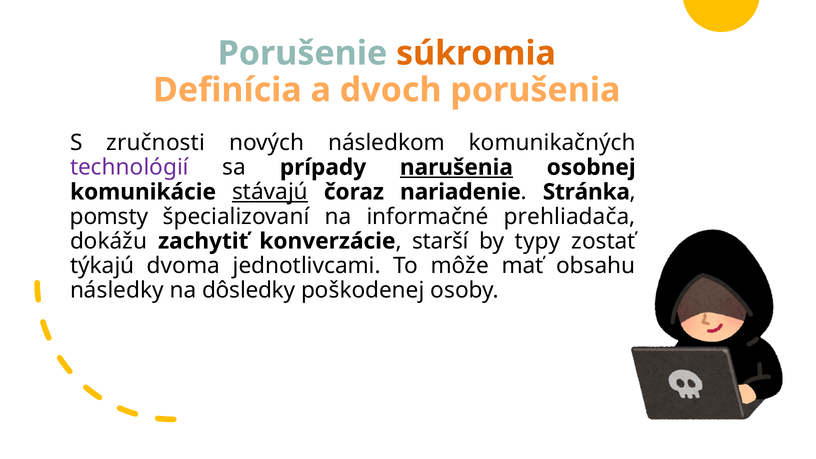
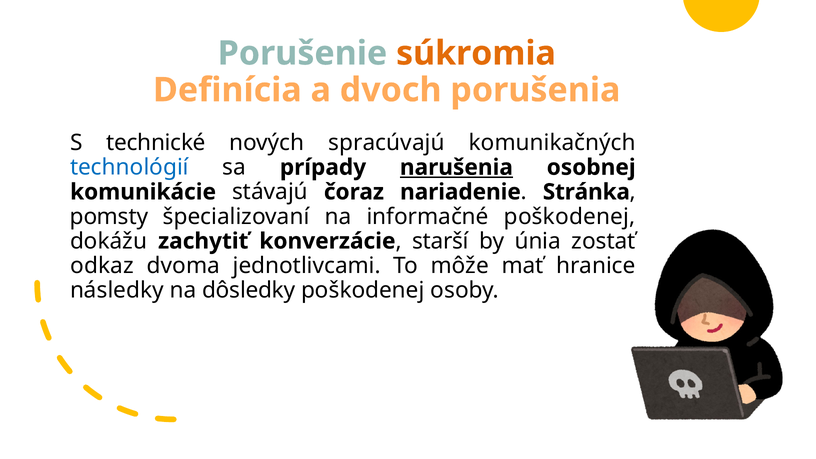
zručnosti: zručnosti -> technické (156, 143)
následkom: následkom -> spracúvajú (387, 143)
technológií colour: purple -> blue (129, 167)
stávajú underline: present -> none (270, 192)
informačné prehliadača: prehliadača -> poškodenej (570, 217)
typy: typy -> únia (538, 241)
týkajú: týkajú -> odkaz (102, 266)
obsahu: obsahu -> hranice (596, 266)
